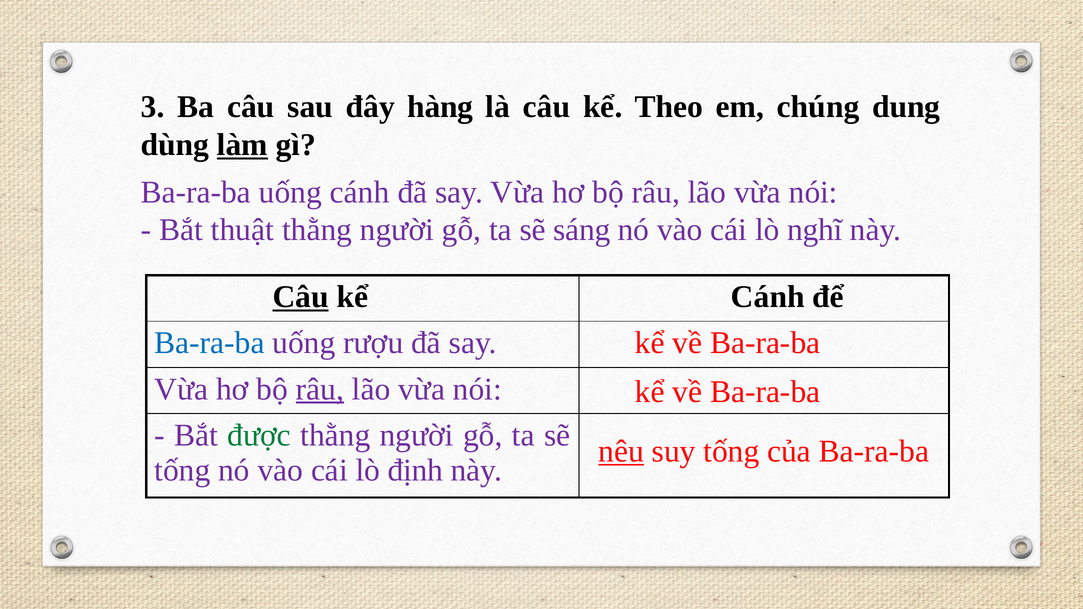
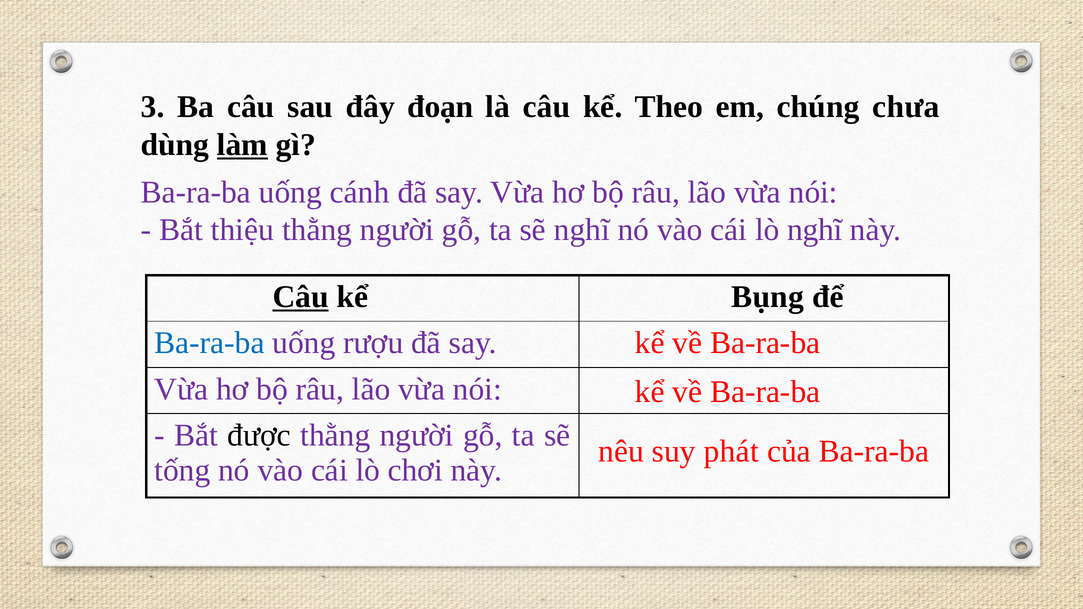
hàng: hàng -> đoạn (440, 107)
dung: dung -> chưa (906, 107)
thuật: thuật -> thiệu (242, 230)
sẽ sáng: sáng -> nghĩ (582, 230)
kể Cánh: Cánh -> Bụng (768, 297)
râu underline: present -> none (320, 389)
được colour: green -> black (259, 435)
nêu underline: present -> none (621, 451)
suy tống: tống -> phát (731, 451)
định: định -> chơi (415, 470)
